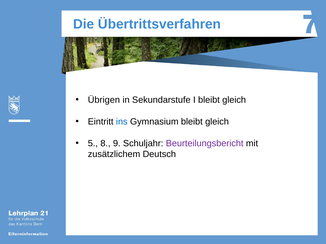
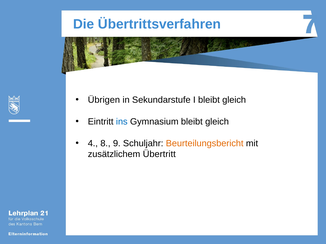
5: 5 -> 4 (93, 144)
Beurteilungsbericht colour: purple -> orange (205, 144)
Deutsch: Deutsch -> Übertritt (159, 155)
